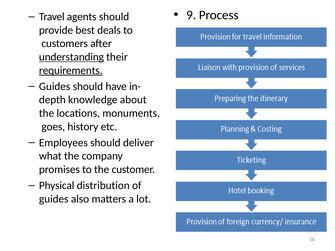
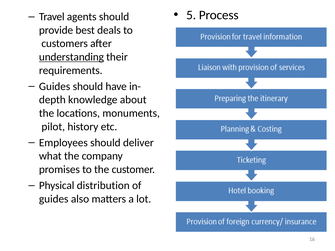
9: 9 -> 5 (191, 15)
requirements underline: present -> none (71, 70)
goes: goes -> pilot (53, 127)
